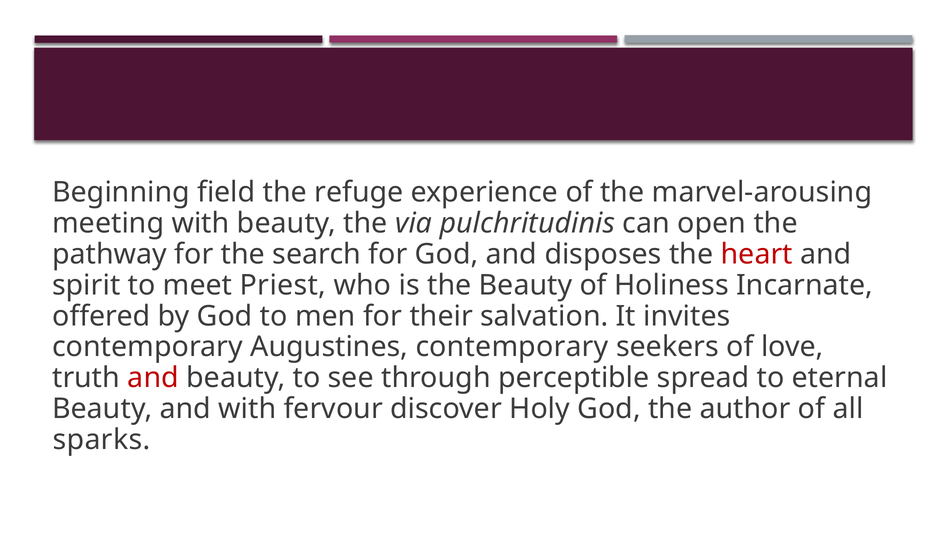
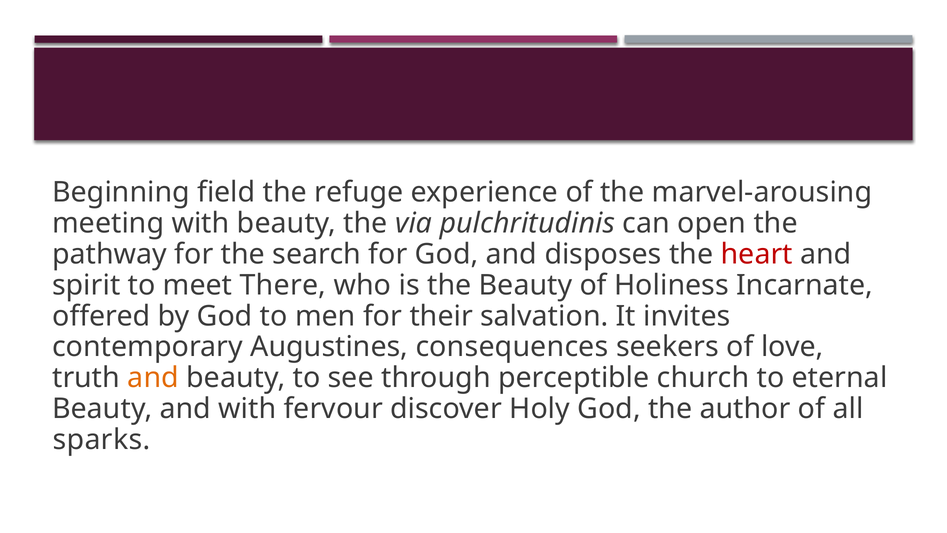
Priest: Priest -> There (283, 285)
Augustines contemporary: contemporary -> consequences (512, 347)
and colour: red -> orange (153, 378)
spread: spread -> church (703, 378)
